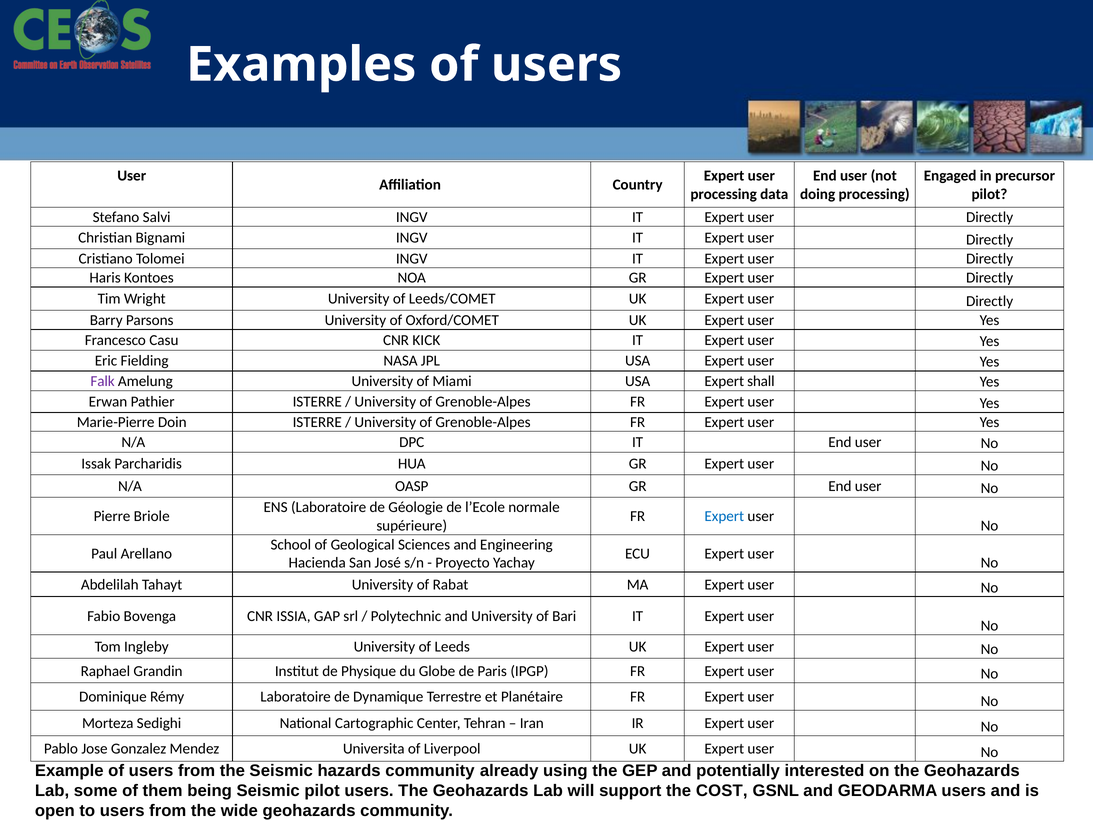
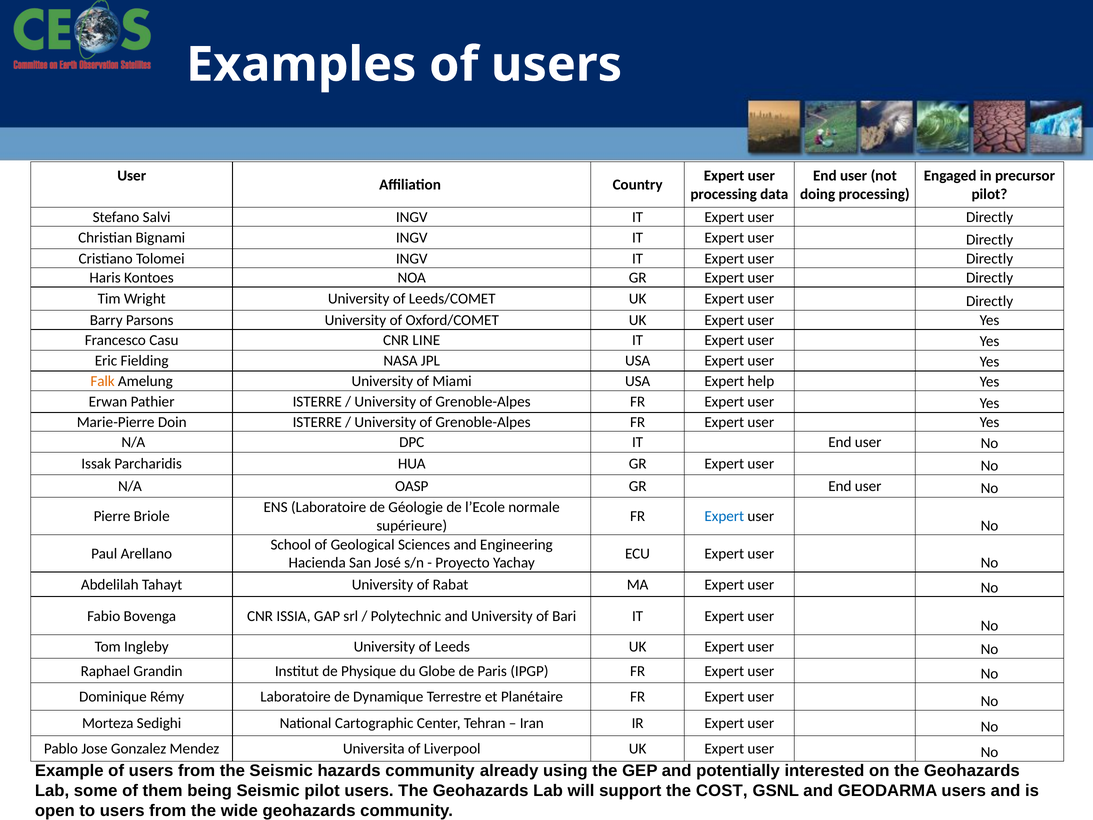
KICK: KICK -> LINE (426, 340)
Falk colour: purple -> orange (103, 381)
shall: shall -> help (761, 381)
